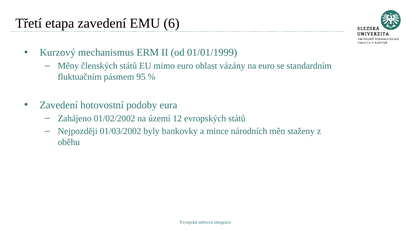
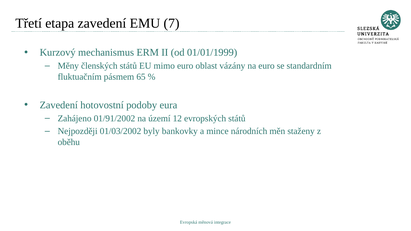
6: 6 -> 7 (172, 23)
95: 95 -> 65 (141, 77)
01/02/2002: 01/02/2002 -> 01/91/2002 (114, 119)
